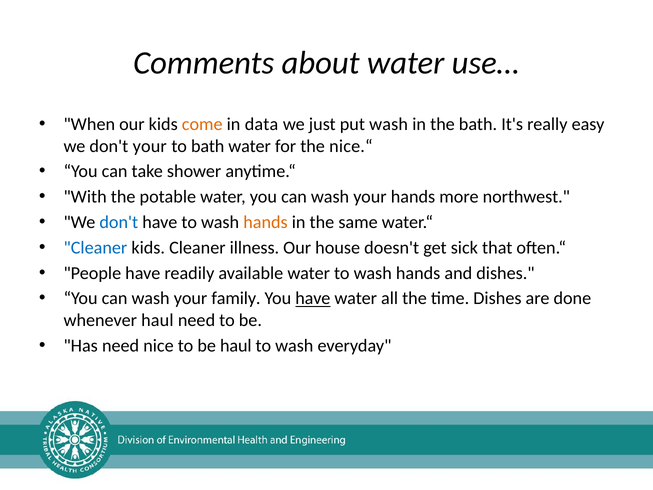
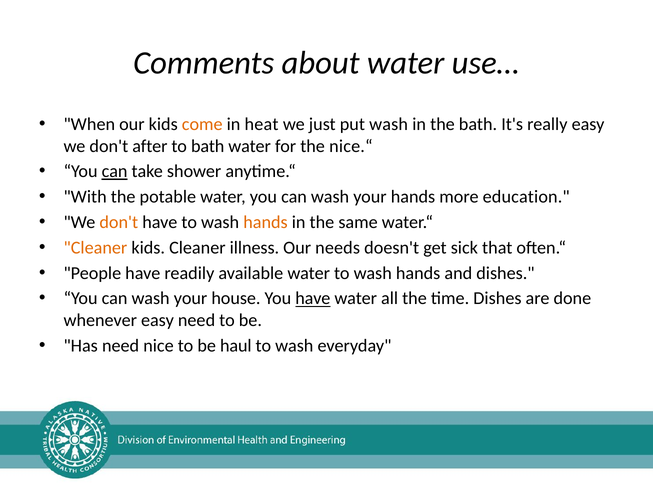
data: data -> heat (262, 124)
don't your: your -> after (150, 146)
can underline: none -> present (115, 171)
northwest: northwest -> education (526, 197)
don't colour: blue -> orange (119, 222)
Cleaner colour: blue -> orange (95, 248)
house: house -> needs (338, 248)
family: family -> house (236, 298)
whenever haul: haul -> easy (158, 320)
